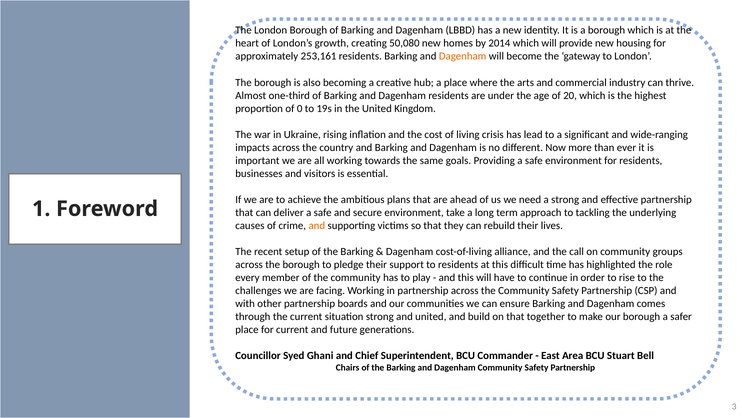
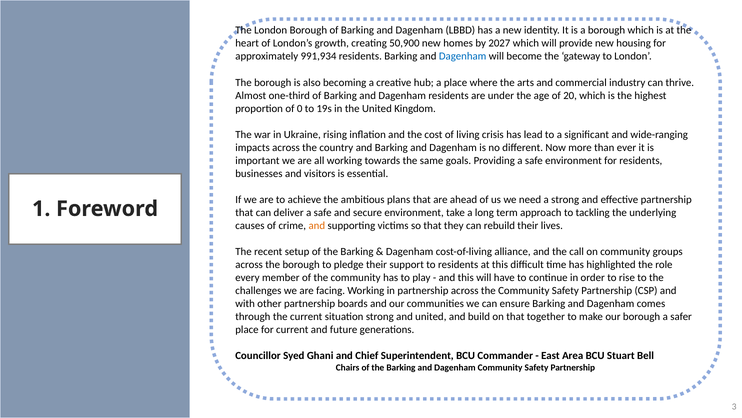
50,080: 50,080 -> 50,900 (404, 43)
2014: 2014 -> 2027 (499, 43)
253,161: 253,161 -> 991,934 (319, 56)
Dagenham colour: orange -> blue (463, 56)
